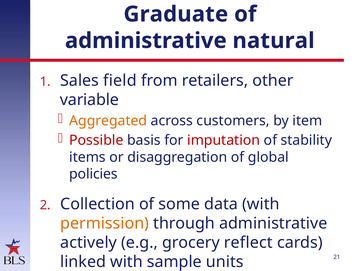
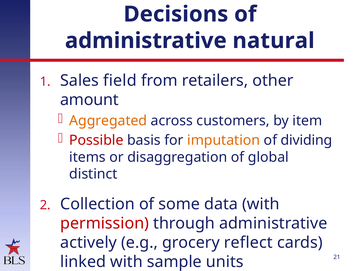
Graduate: Graduate -> Decisions (176, 14)
variable: variable -> amount (89, 100)
imputation colour: red -> orange (224, 141)
stability: stability -> dividing (306, 141)
policies: policies -> distinct (93, 174)
permission colour: orange -> red (105, 224)
